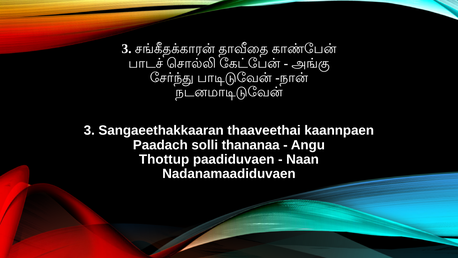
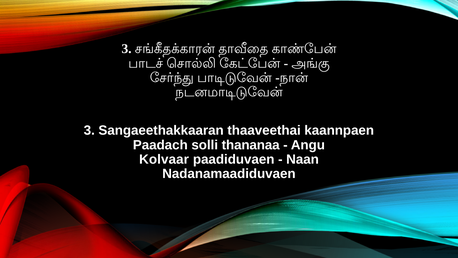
Thottup: Thottup -> Kolvaar (164, 159)
